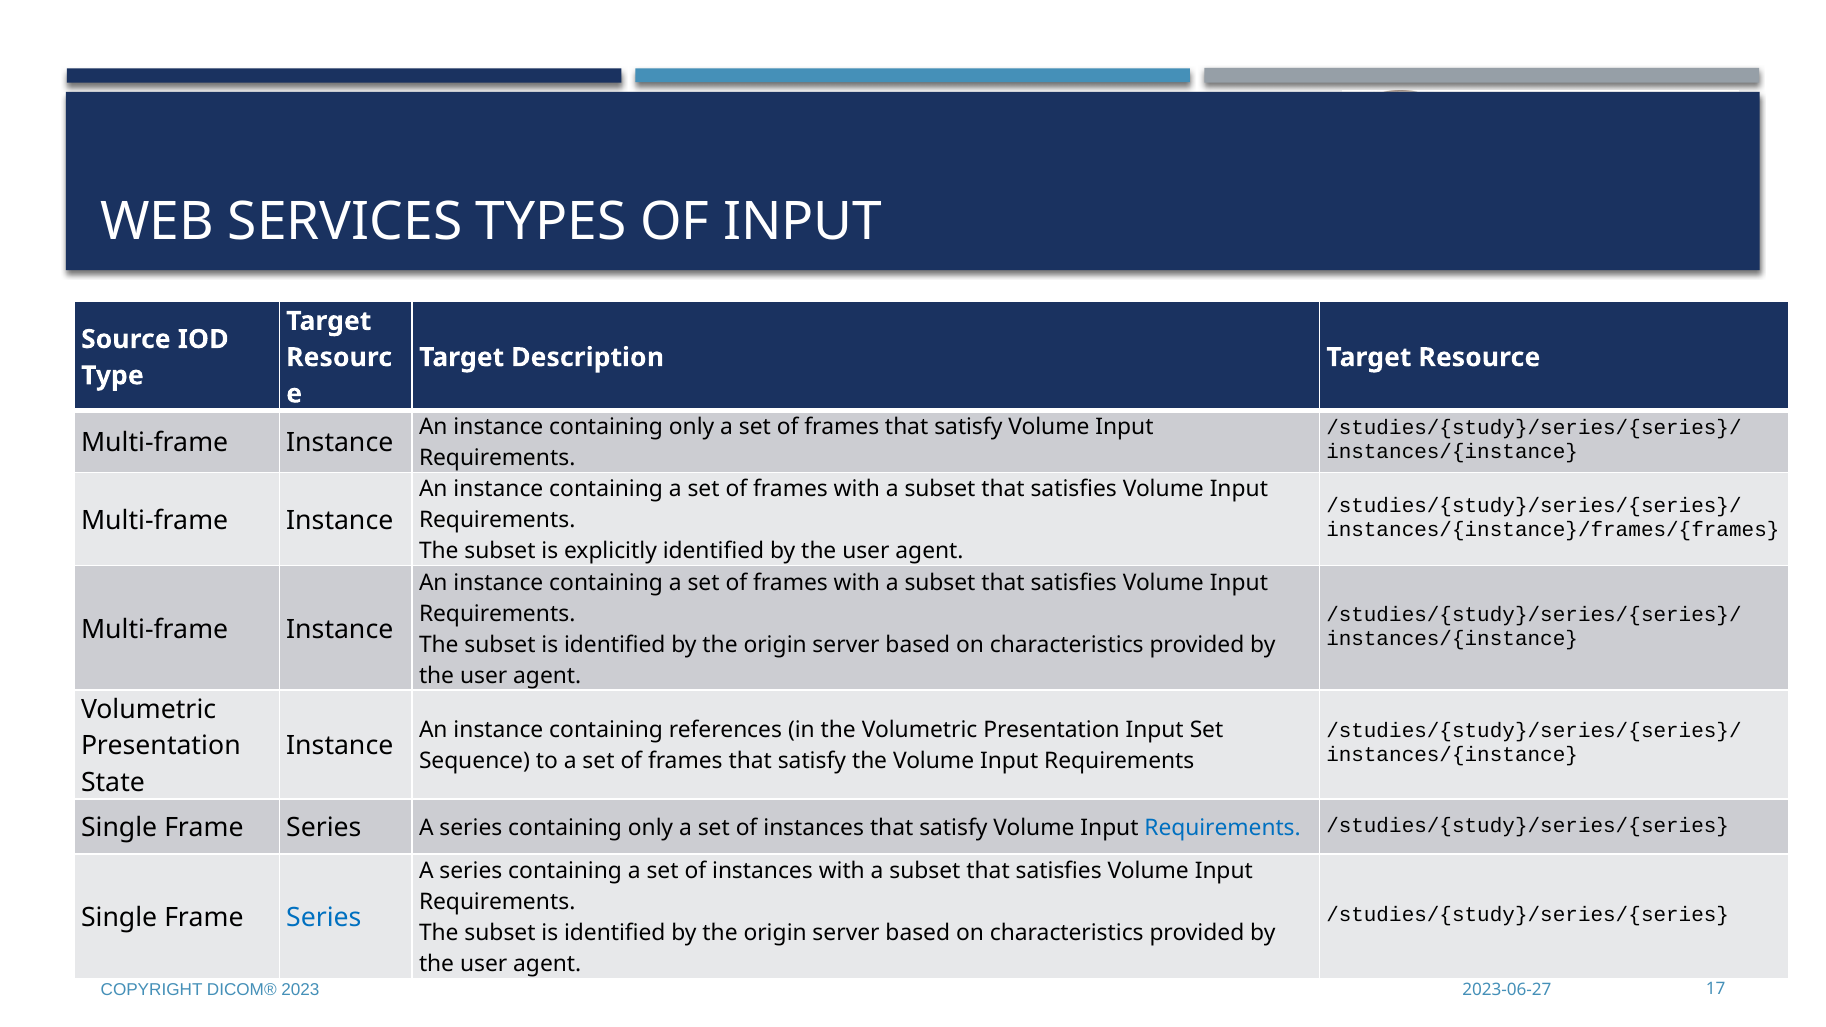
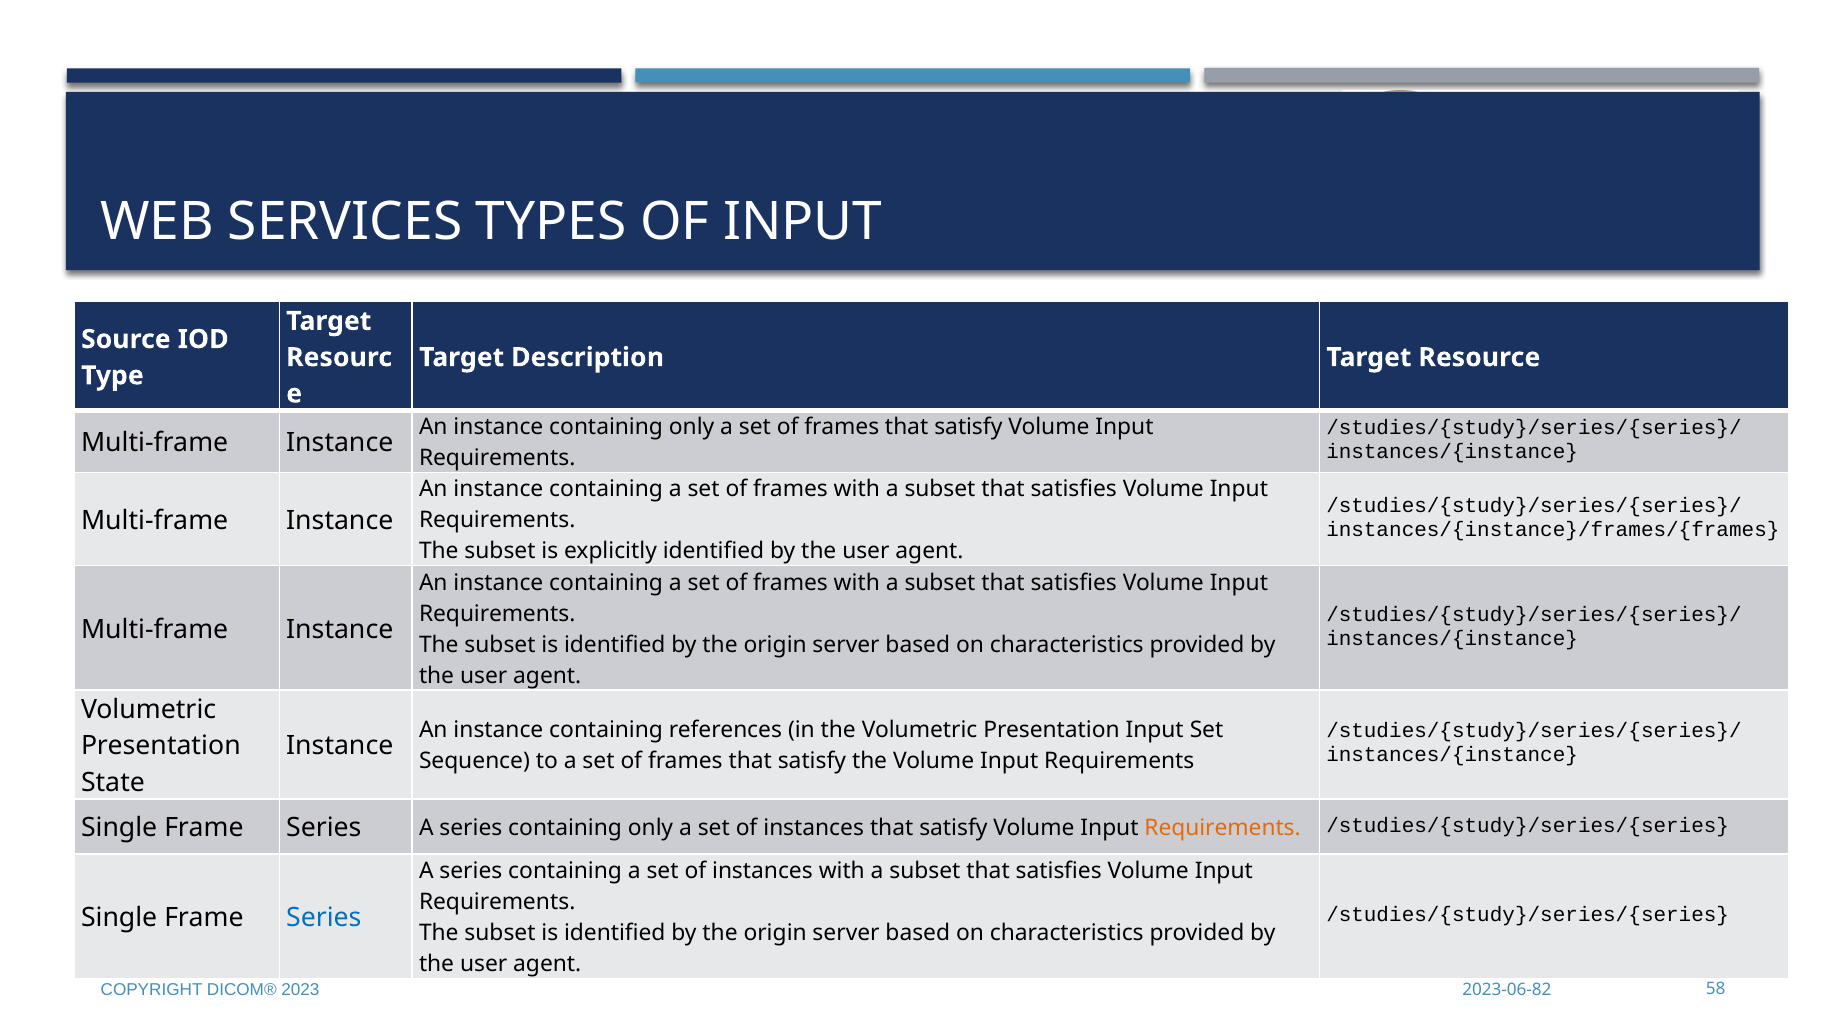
Requirements colour: blue -> orange (1223, 828)
17: 17 -> 58 (1716, 989)
2023-06-27: 2023-06-27 -> 2023-06-82 (1507, 990)
